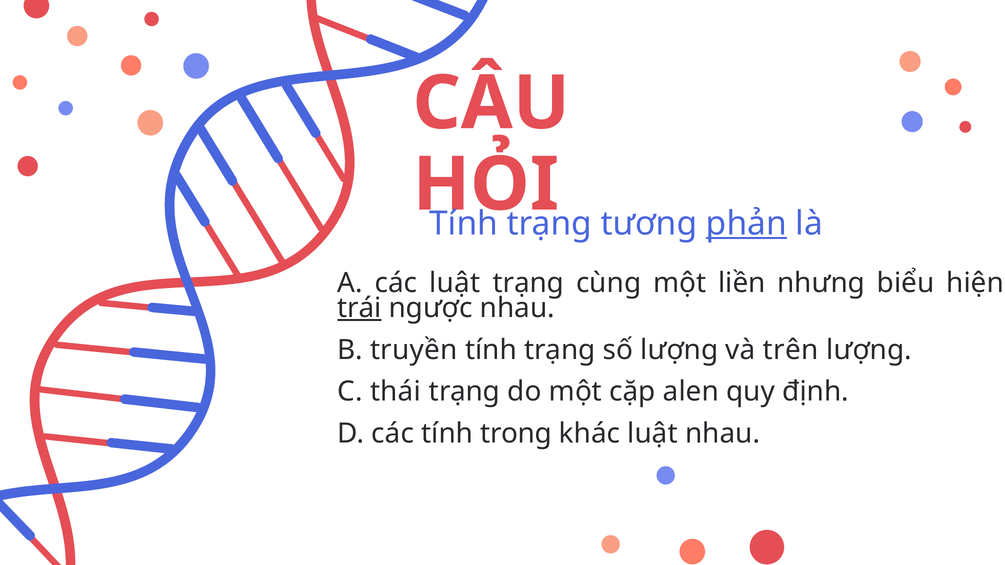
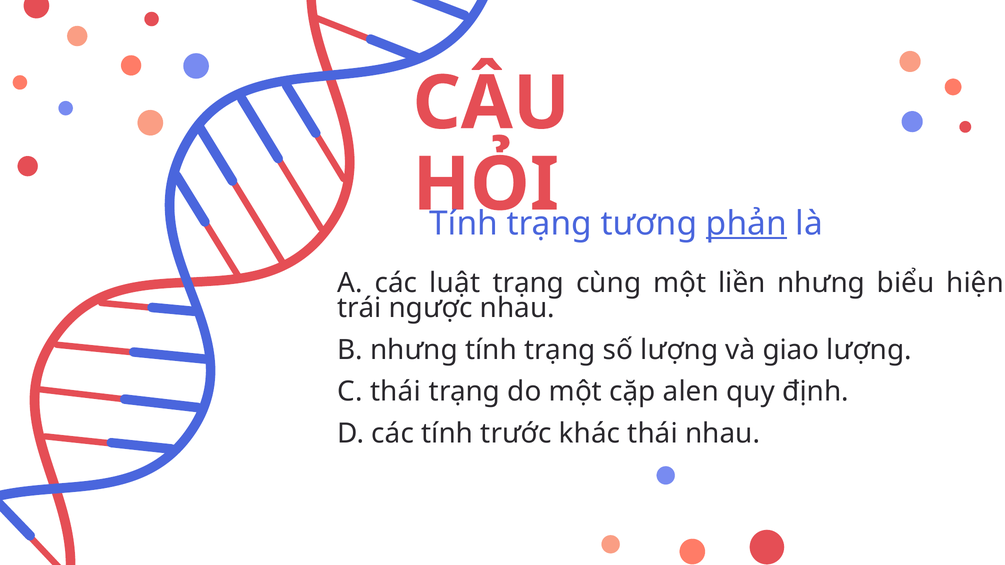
trái underline: present -> none (359, 308)
B truyền: truyền -> nhưng (414, 350)
trên: trên -> giao (791, 350)
trong: trong -> trước (516, 434)
khác luật: luật -> thái (653, 434)
